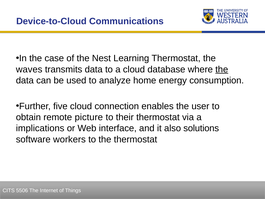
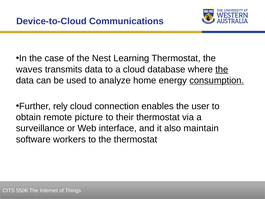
consumption underline: none -> present (217, 80)
five: five -> rely (60, 106)
implications: implications -> surveillance (40, 128)
solutions: solutions -> maintain (201, 128)
